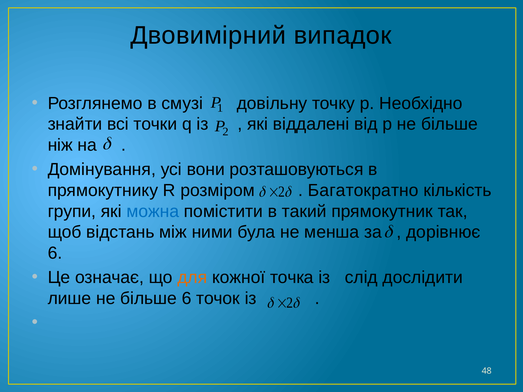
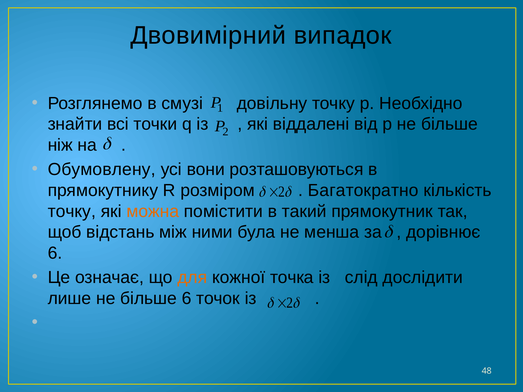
Домінування: Домінування -> Обумовлену (102, 170)
групи: групи -> точку (72, 211)
можна colour: blue -> orange (153, 211)
